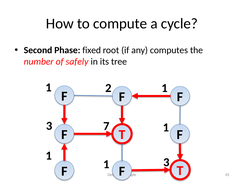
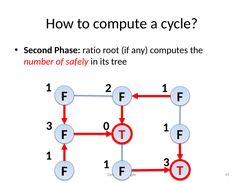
fixed: fixed -> ratio (92, 50)
7: 7 -> 0 (106, 126)
